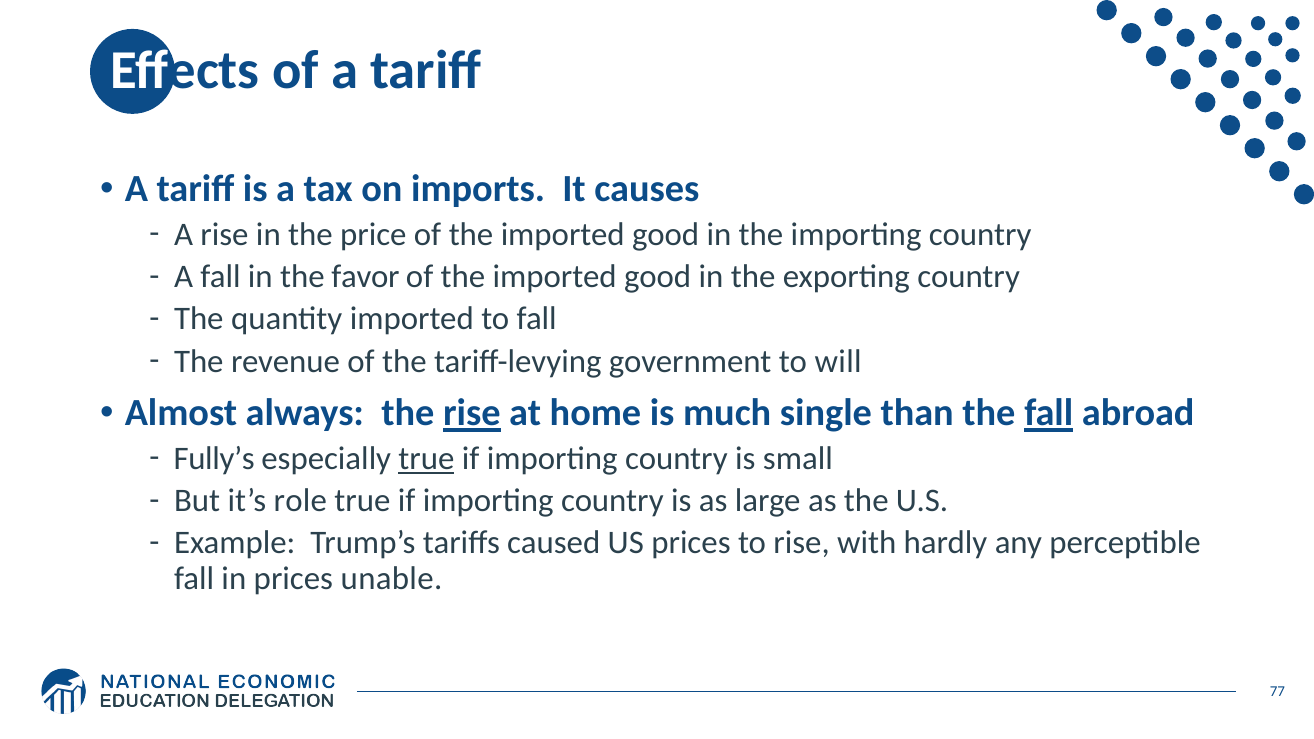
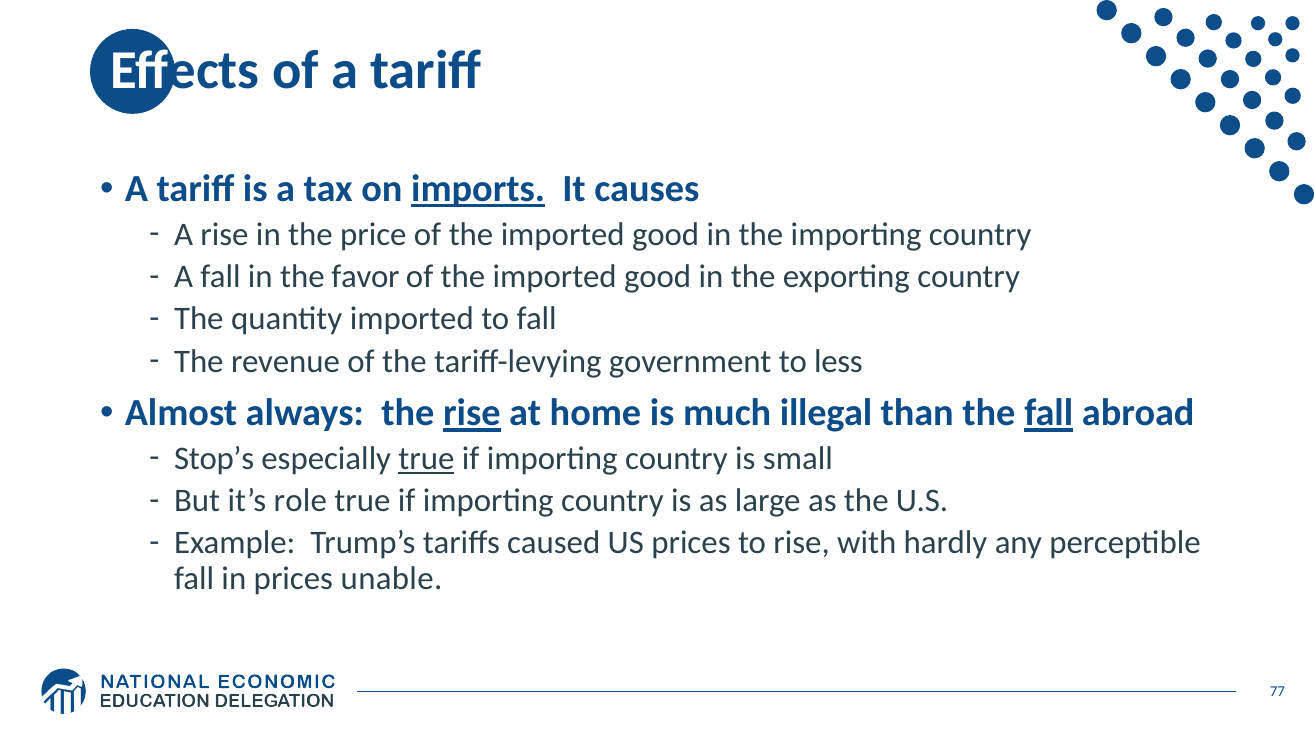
imports underline: none -> present (478, 189)
will: will -> less (838, 361)
single: single -> illegal (826, 413)
Fully’s: Fully’s -> Stop’s (214, 459)
